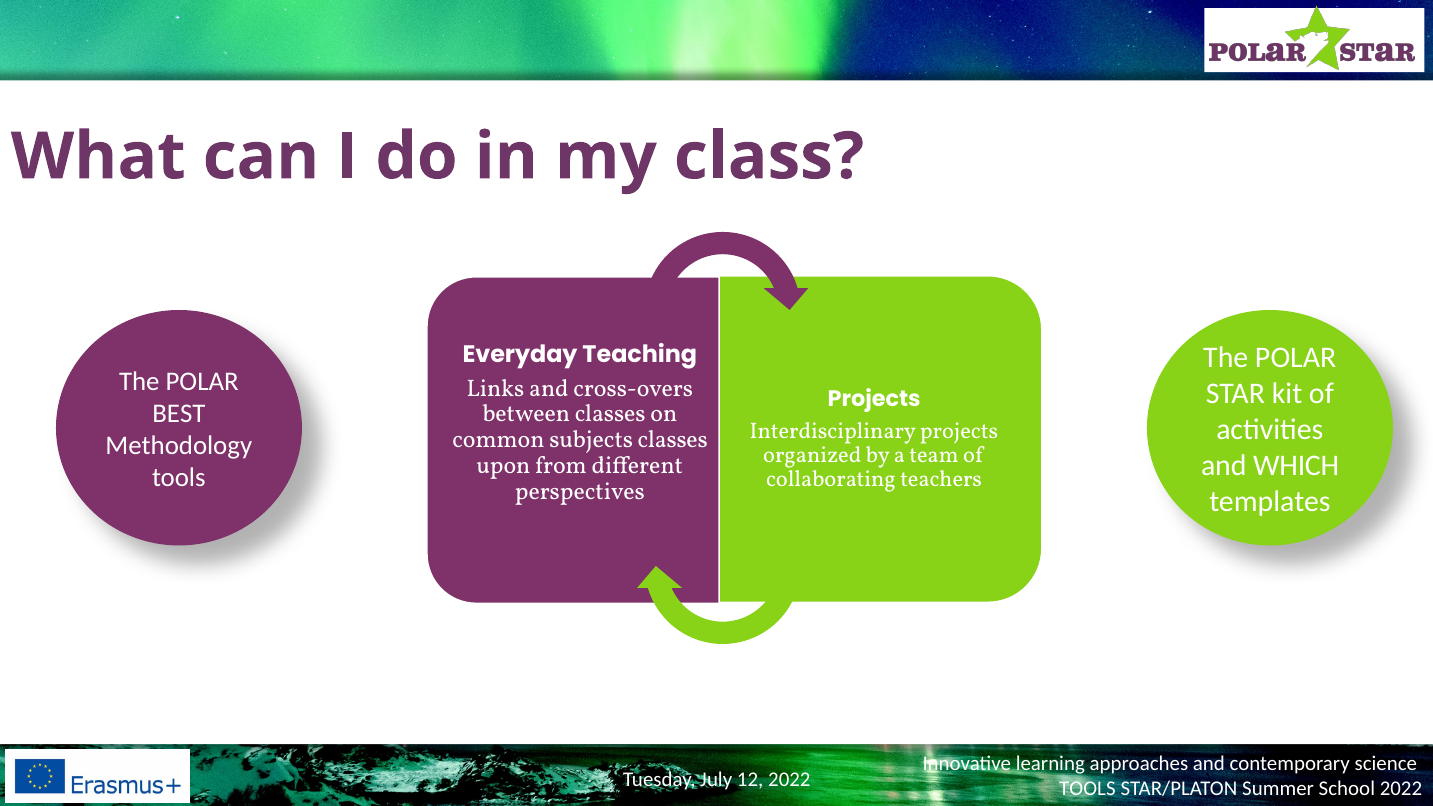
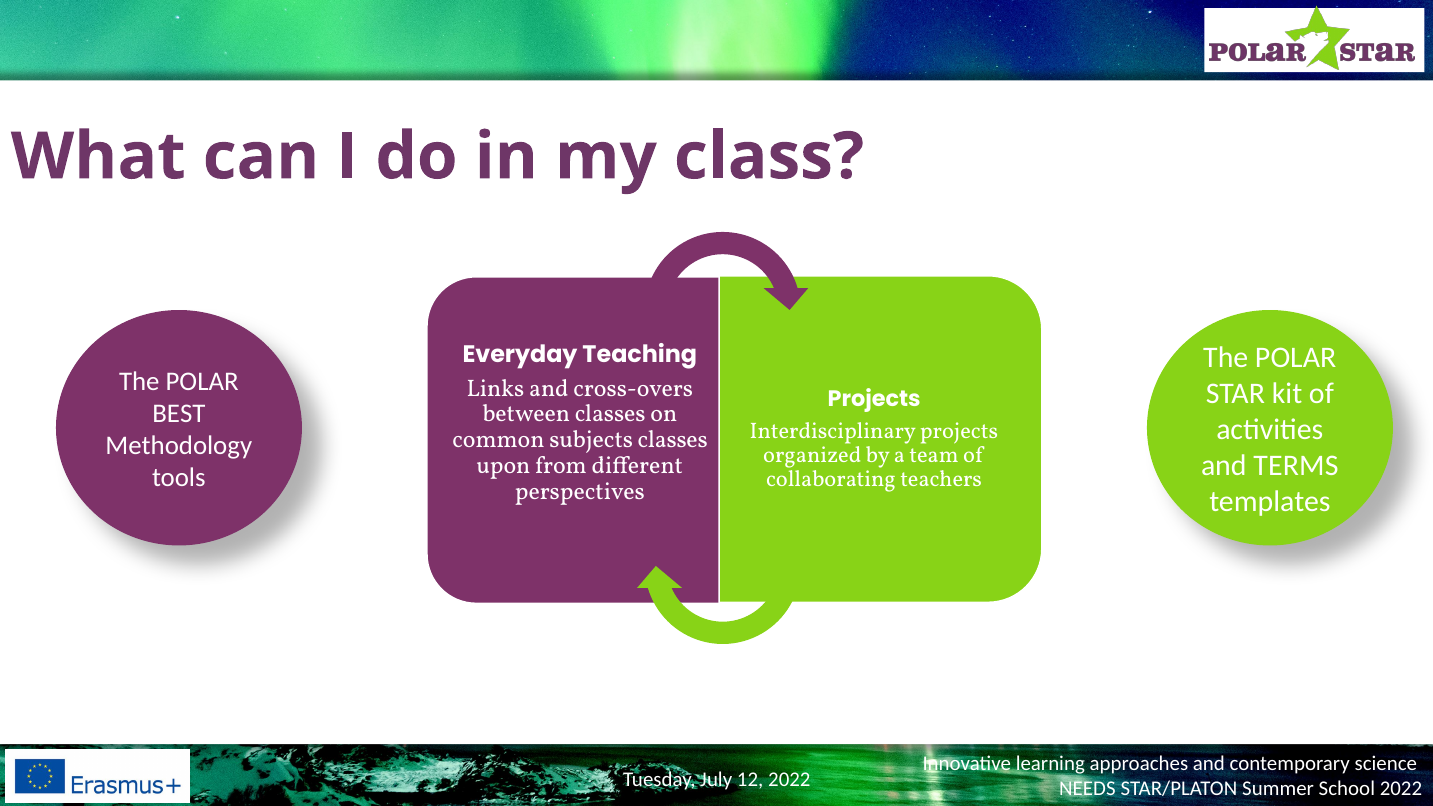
WHICH: WHICH -> TERMS (1296, 466)
TOOLS: TOOLS -> NEEDS (1087, 789)
